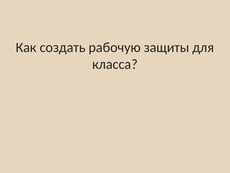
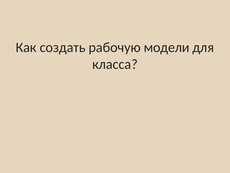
защиты: защиты -> модели (167, 47)
